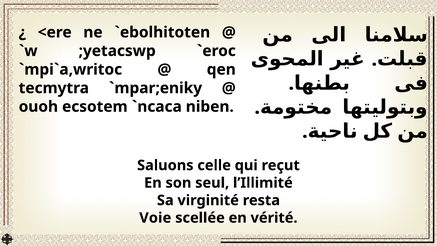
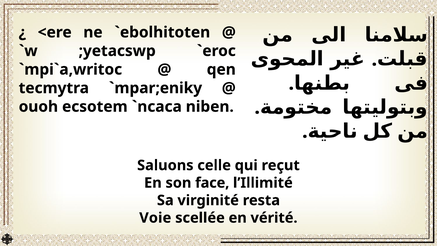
seul: seul -> face (212, 183)
